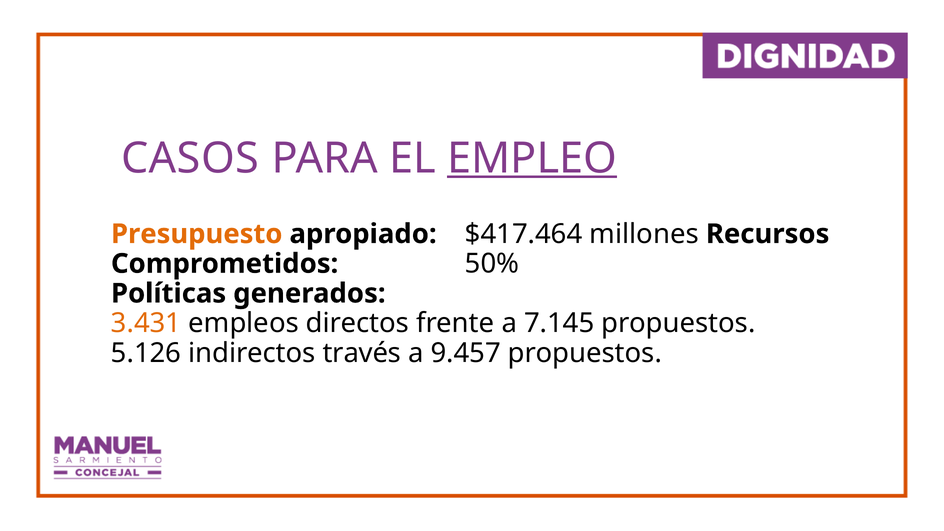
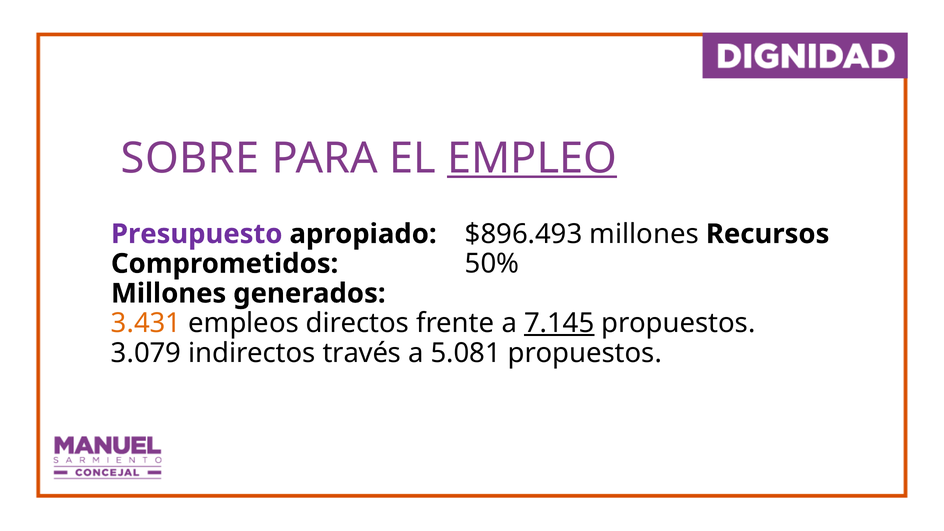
CASOS: CASOS -> SOBRE (190, 158)
Presupuesto colour: orange -> purple (197, 234)
$417.464: $417.464 -> $896.493 (524, 234)
Políticas: Políticas -> Millones (169, 293)
7.145 underline: none -> present (559, 323)
5.126: 5.126 -> 3.079 (146, 353)
9.457: 9.457 -> 5.081 (466, 353)
